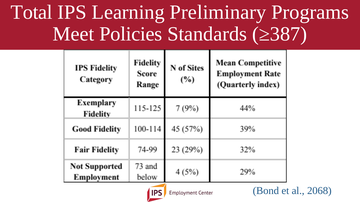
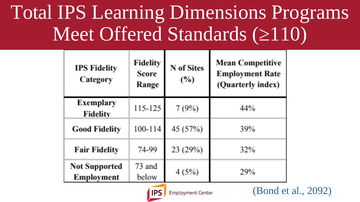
Preliminary: Preliminary -> Dimensions (218, 12)
Policies: Policies -> Offered (131, 34)
≥387: ≥387 -> ≥110 (280, 34)
2068: 2068 -> 2092 (319, 191)
